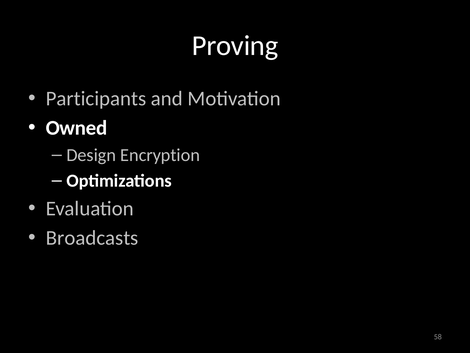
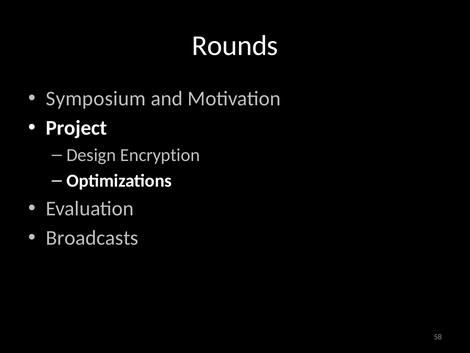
Proving: Proving -> Rounds (235, 45)
Participants: Participants -> Symposium (96, 99)
Owned: Owned -> Project (76, 128)
